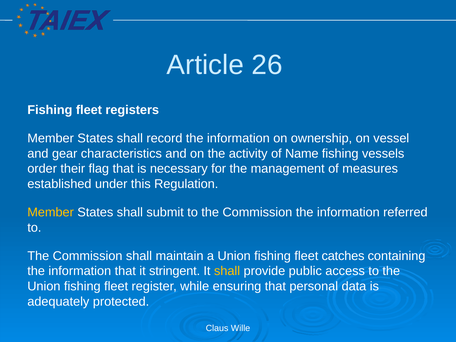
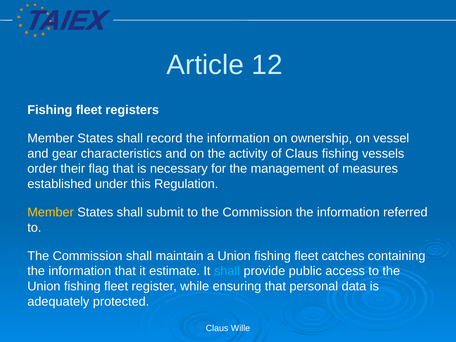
26: 26 -> 12 (267, 65)
of Name: Name -> Claus (302, 154)
stringent: stringent -> estimate (175, 271)
shall colour: yellow -> light blue (227, 271)
